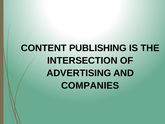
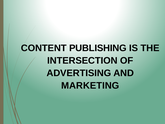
COMPANIES: COMPANIES -> MARKETING (90, 85)
